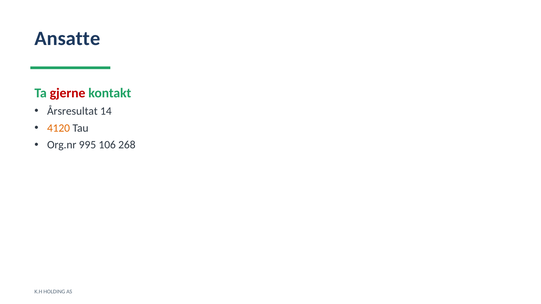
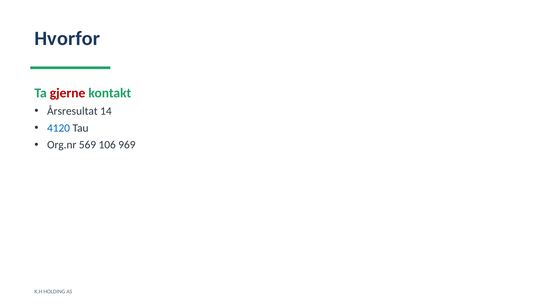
Ansatte: Ansatte -> Hvorfor (67, 39)
4120 colour: orange -> blue (59, 128)
995: 995 -> 569 (87, 145)
268: 268 -> 969 (127, 145)
